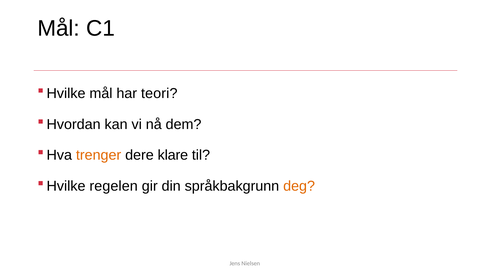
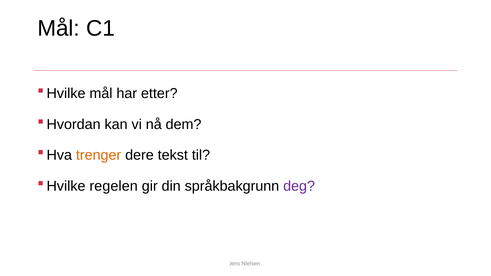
teori: teori -> etter (159, 94)
klare: klare -> tekst (173, 155)
deg colour: orange -> purple (299, 186)
